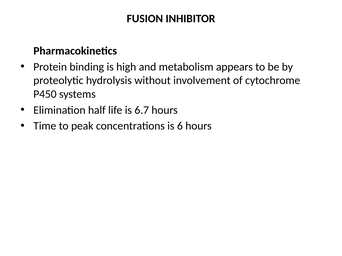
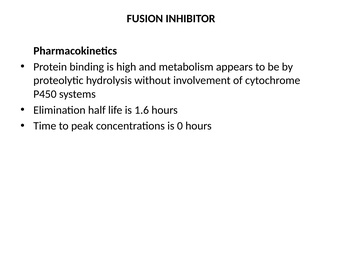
6.7: 6.7 -> 1.6 (142, 110)
6: 6 -> 0 (180, 126)
